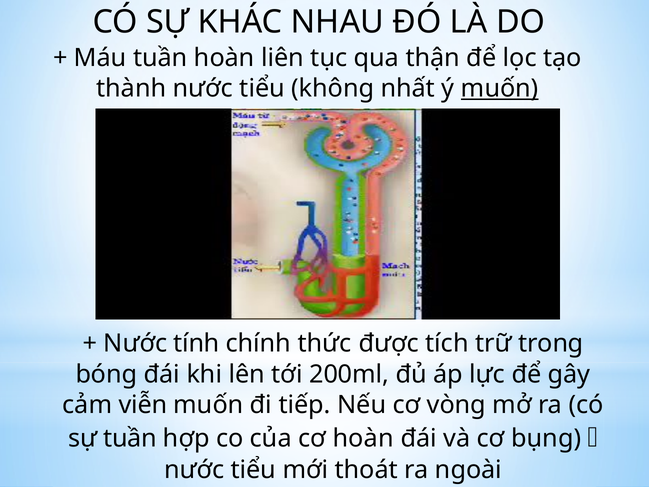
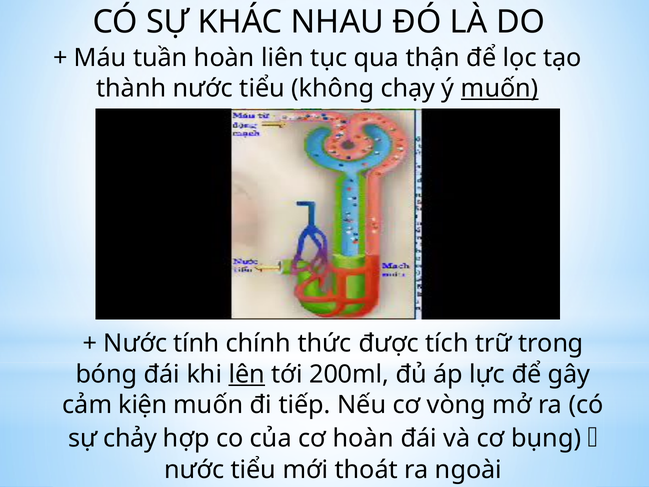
nhất: nhất -> chạy (408, 88)
lên underline: none -> present (247, 374)
viễn: viễn -> kiện (143, 405)
sự tuần: tuần -> chảy (130, 438)
